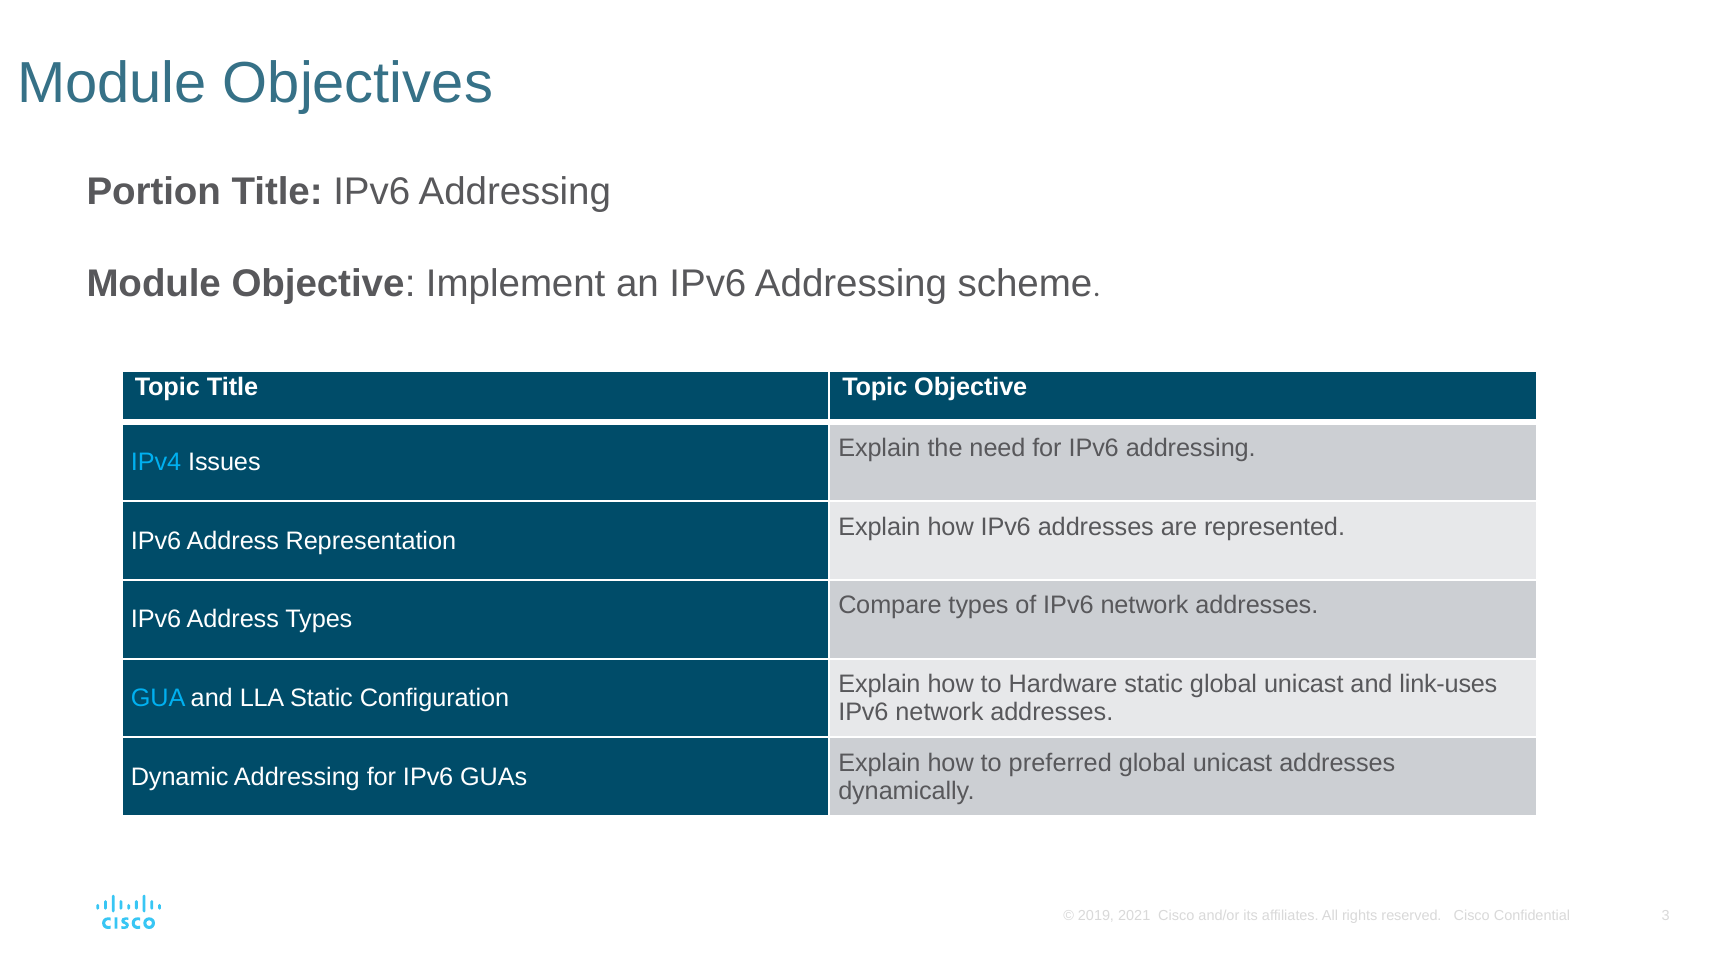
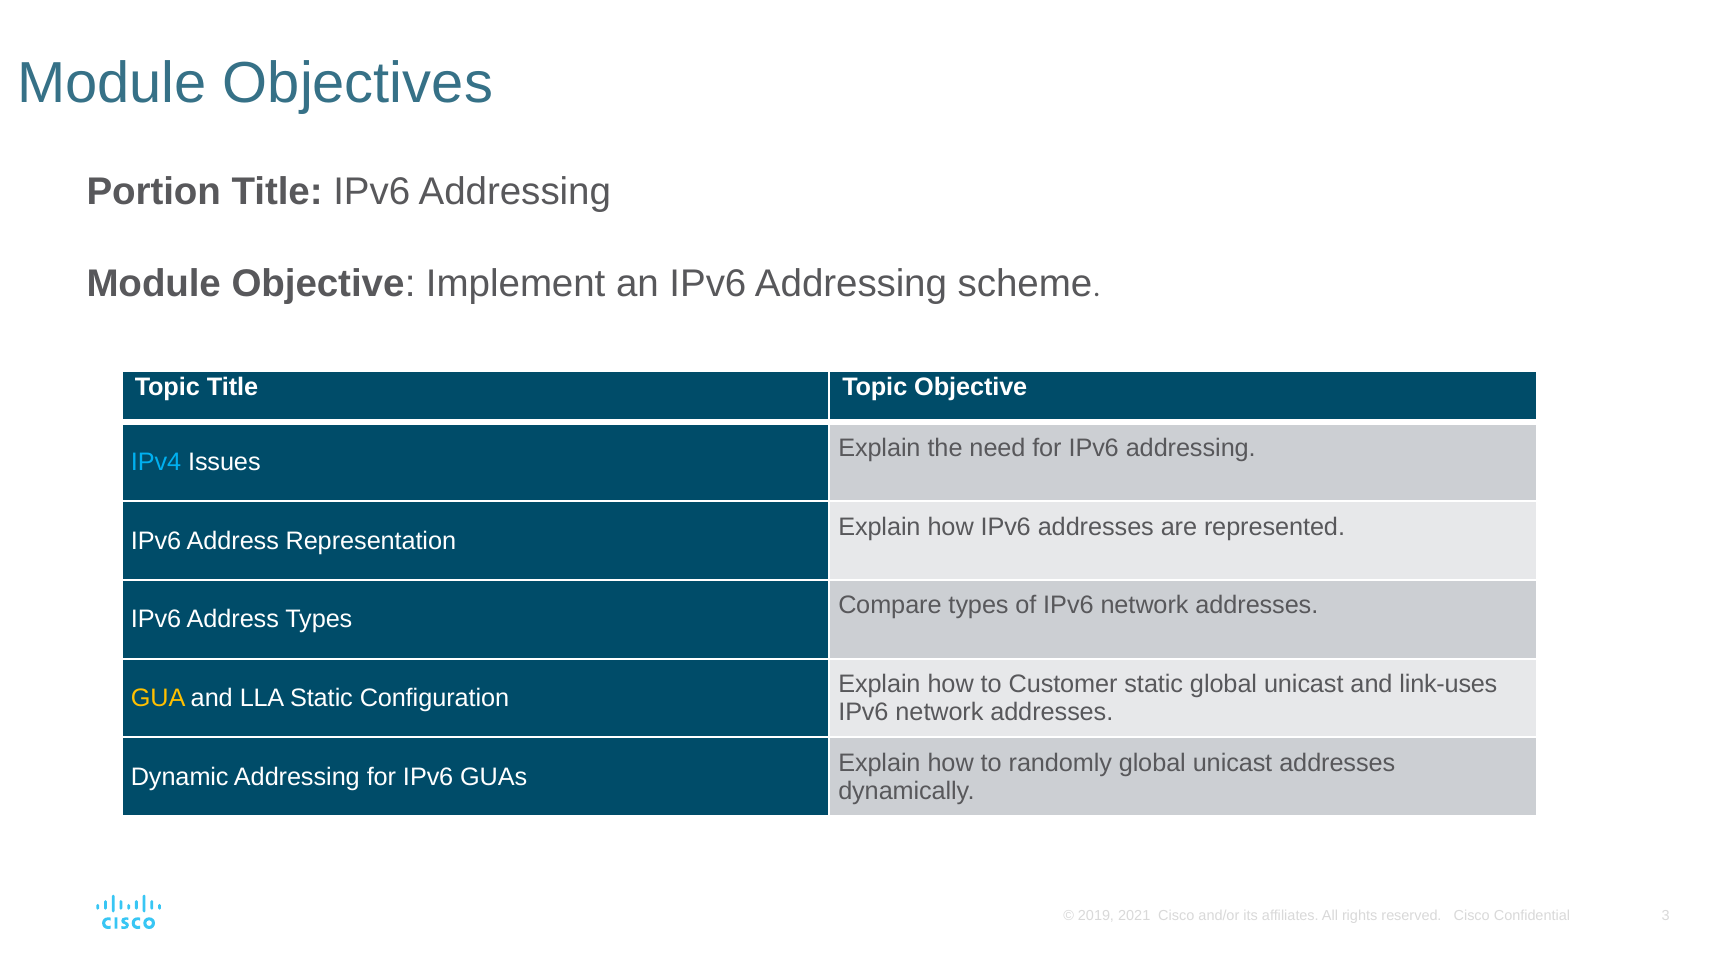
Hardware: Hardware -> Customer (1063, 684)
GUA colour: light blue -> yellow (158, 698)
preferred: preferred -> randomly (1060, 763)
